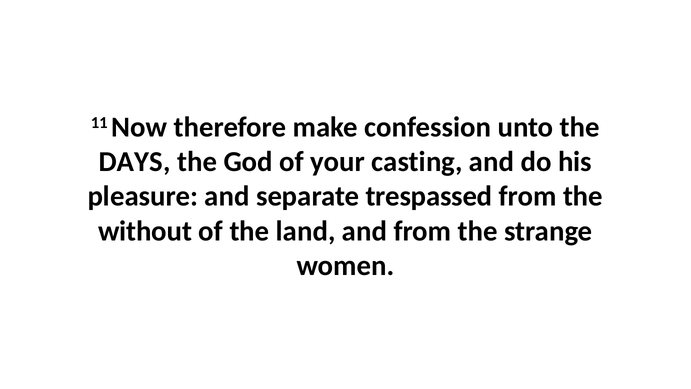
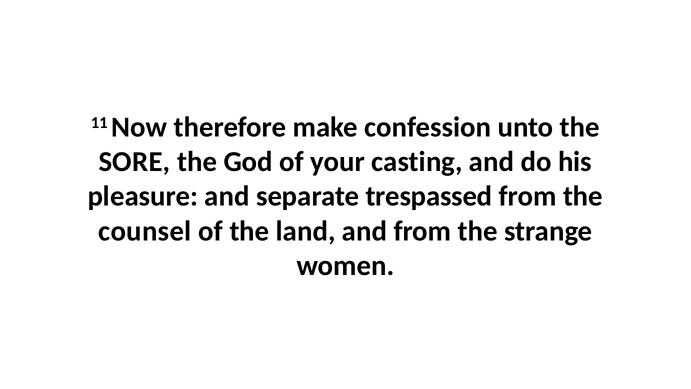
DAYS: DAYS -> SORE (134, 162)
without: without -> counsel (145, 231)
